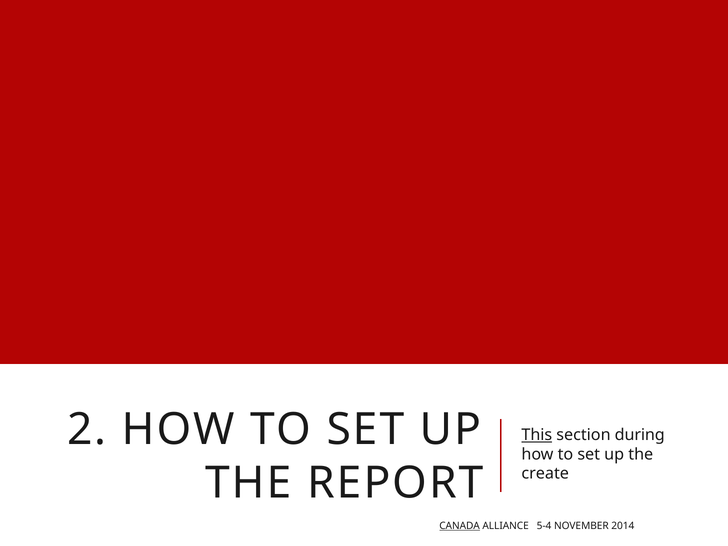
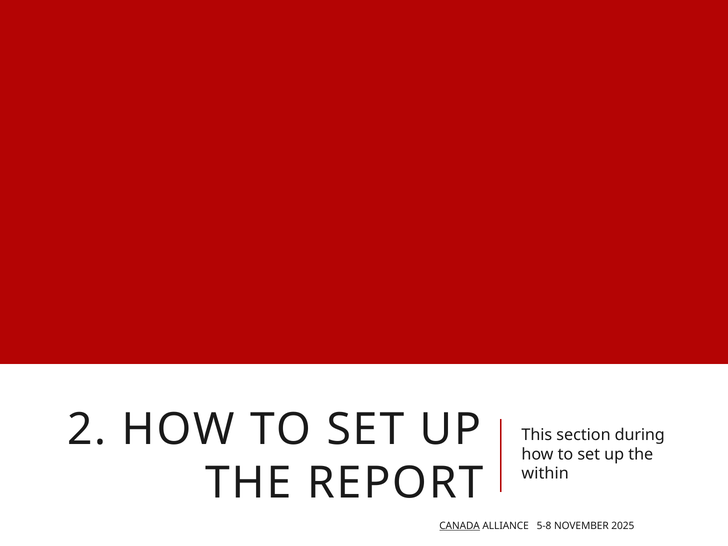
This underline: present -> none (537, 435)
create: create -> within (545, 474)
5-4: 5-4 -> 5-8 (544, 526)
2014: 2014 -> 2025 (623, 526)
